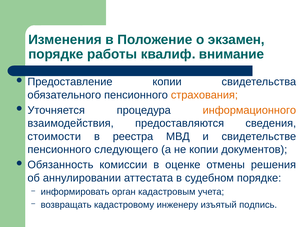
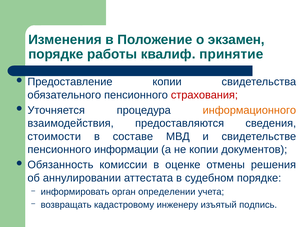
внимание: внимание -> принятие (231, 54)
страхования colour: orange -> red (204, 95)
реестра: реестра -> составе (133, 137)
следующего: следующего -> информации (126, 150)
кадастровым: кадастровым -> определении (167, 192)
